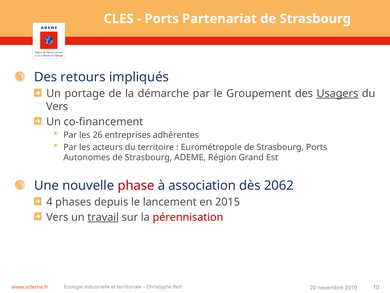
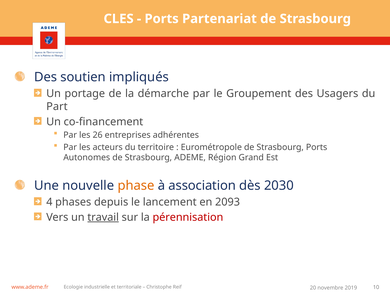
retours: retours -> soutien (83, 77)
Usagers underline: present -> none (337, 93)
Vers: Vers -> Part (57, 106)
phase colour: red -> orange (136, 185)
2062: 2062 -> 2030 (279, 185)
2015: 2015 -> 2093 (228, 202)
